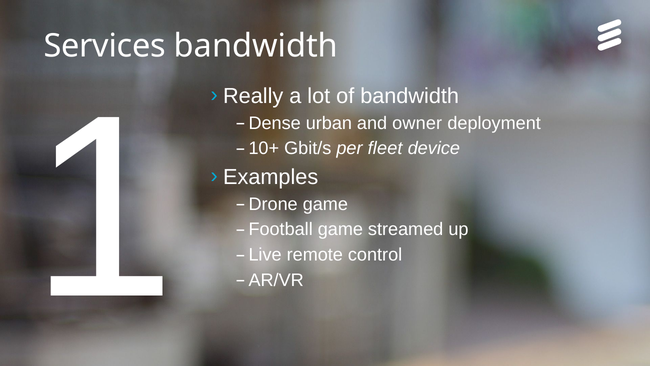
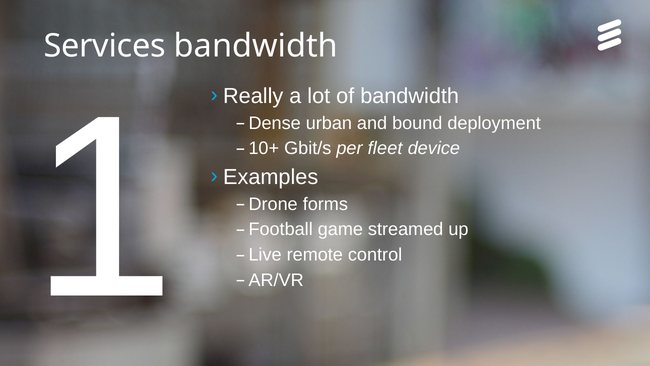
owner: owner -> bound (417, 123)
Drone game: game -> forms (325, 204)
